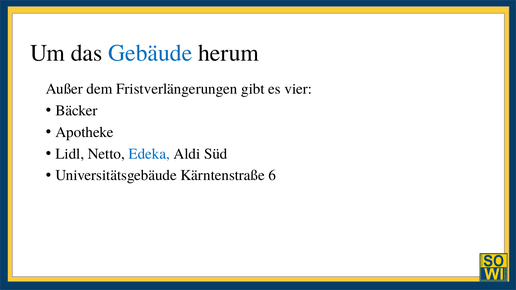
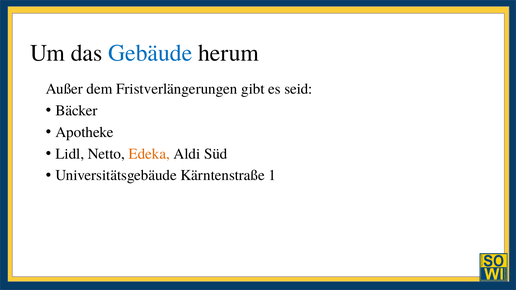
vier: vier -> seid (298, 89)
Edeka colour: blue -> orange (149, 154)
6: 6 -> 1 (272, 176)
